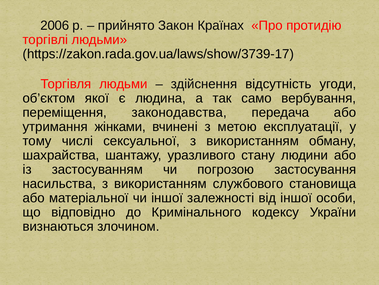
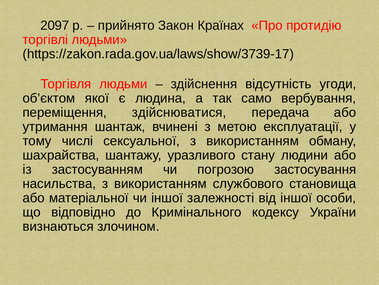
2006: 2006 -> 2097 (55, 25)
законодавства: законодавства -> здійснюватися (179, 112)
жінками: жінками -> шантаж (120, 127)
